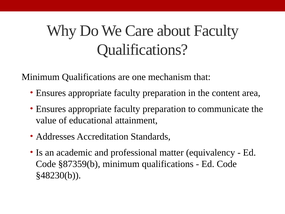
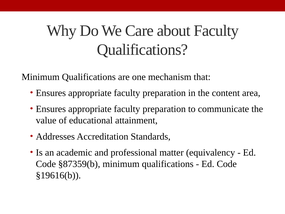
§48230(b: §48230(b -> §19616(b (58, 175)
